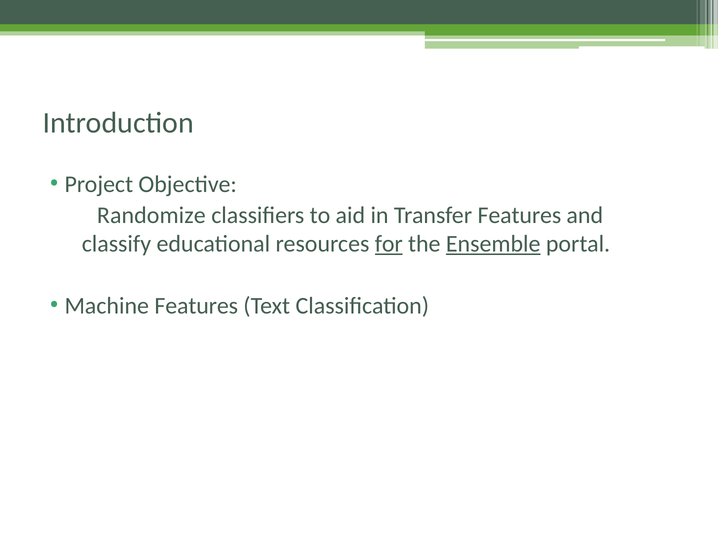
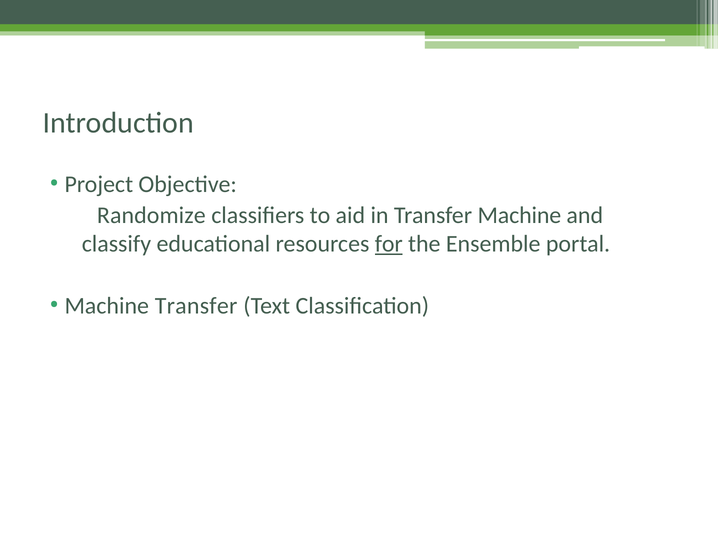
Transfer Features: Features -> Machine (519, 215)
Ensemble underline: present -> none (493, 244)
Machine Features: Features -> Transfer (196, 306)
